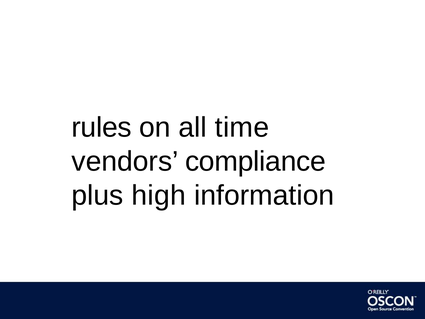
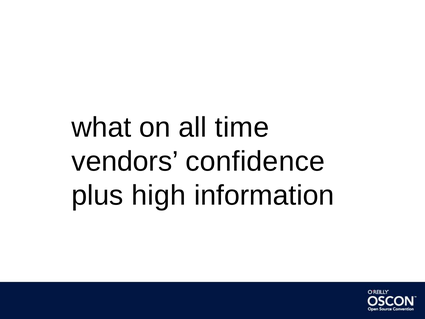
rules: rules -> what (101, 127)
compliance: compliance -> confidence (255, 161)
